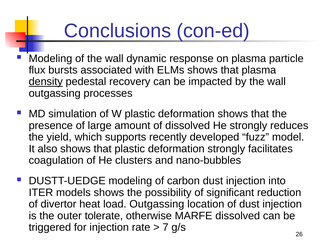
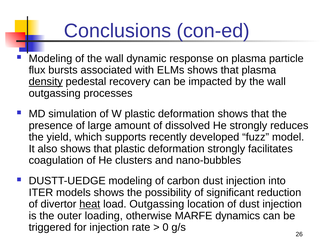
heat underline: none -> present (90, 204)
tolerate: tolerate -> loading (104, 215)
MARFE dissolved: dissolved -> dynamics (238, 215)
7: 7 -> 0 (166, 227)
